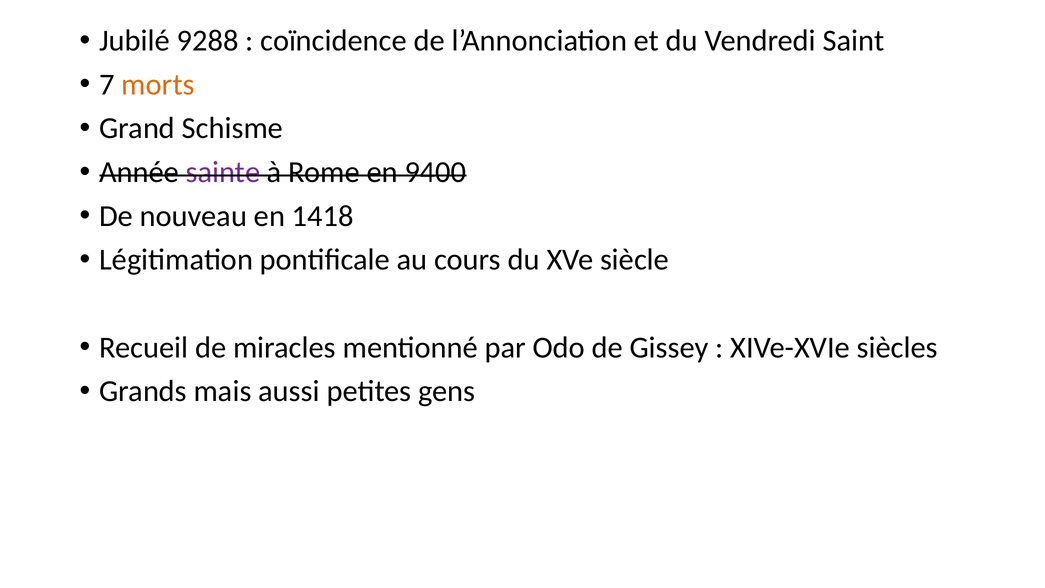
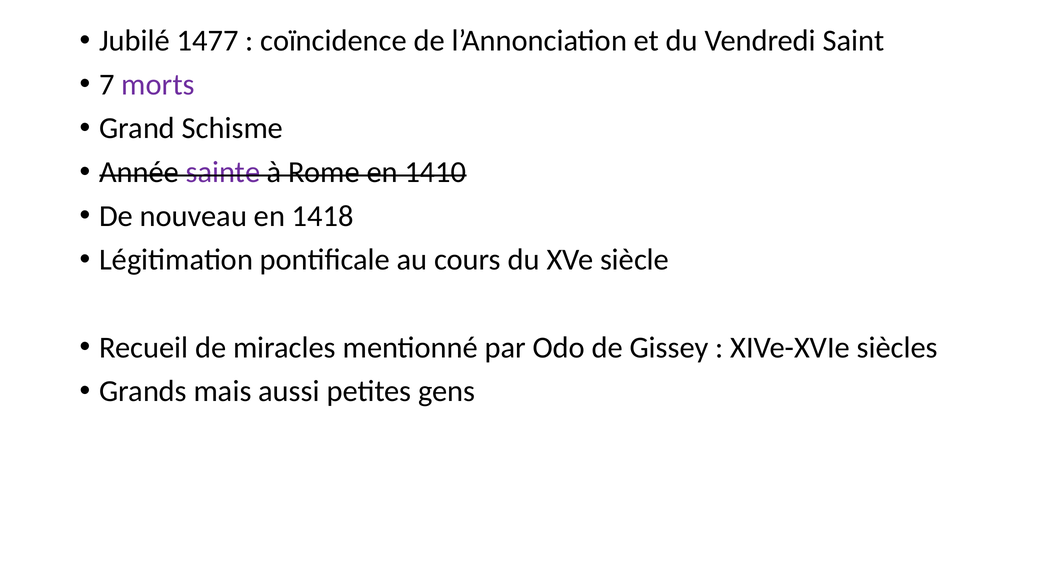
9288: 9288 -> 1477 (208, 41)
morts colour: orange -> purple (158, 85)
9400: 9400 -> 1410 (435, 172)
